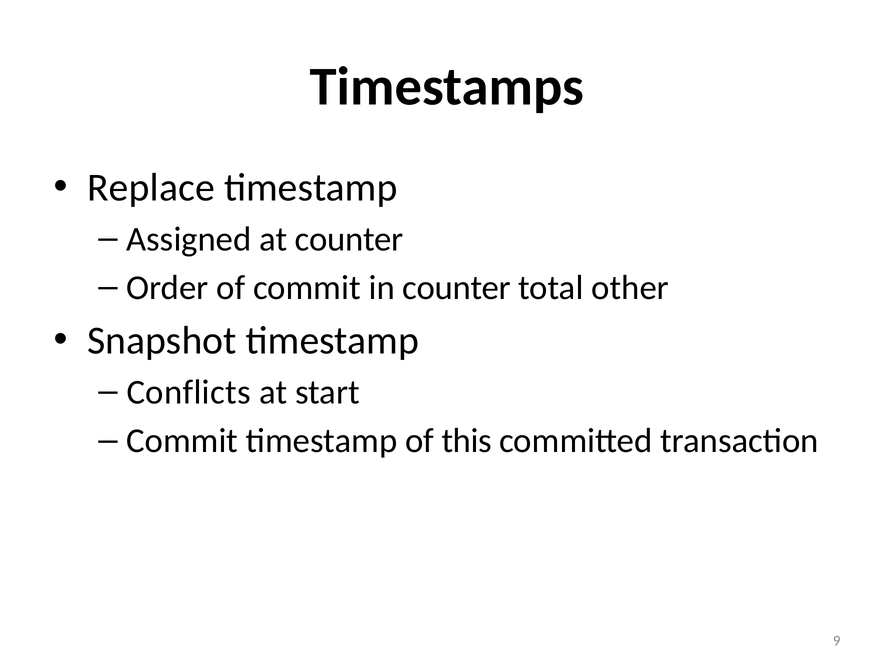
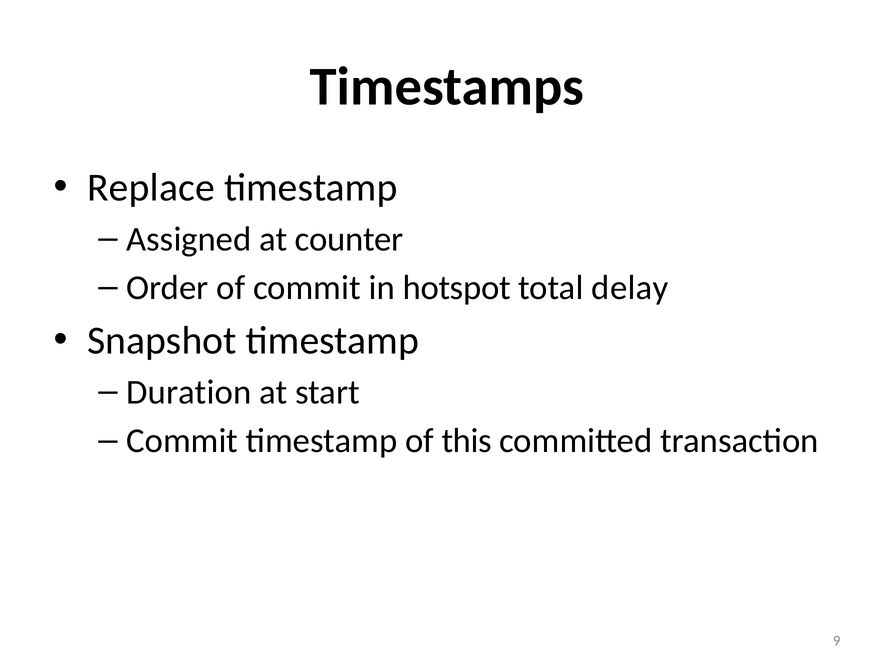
in counter: counter -> hotspot (457, 288)
other: other -> delay (630, 288)
Conflicts: Conflicts -> Duration (189, 392)
